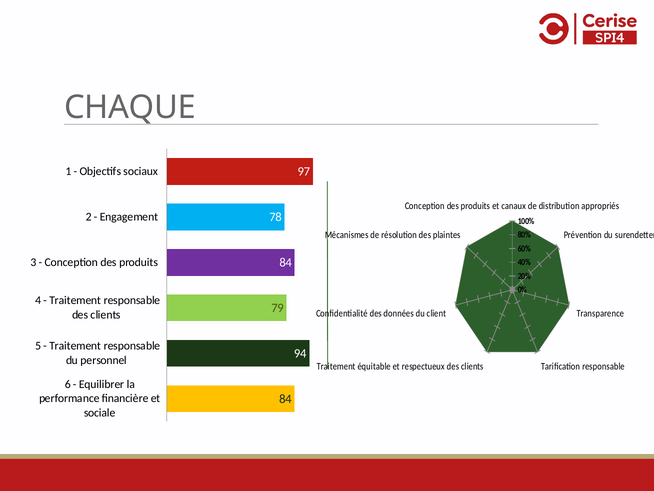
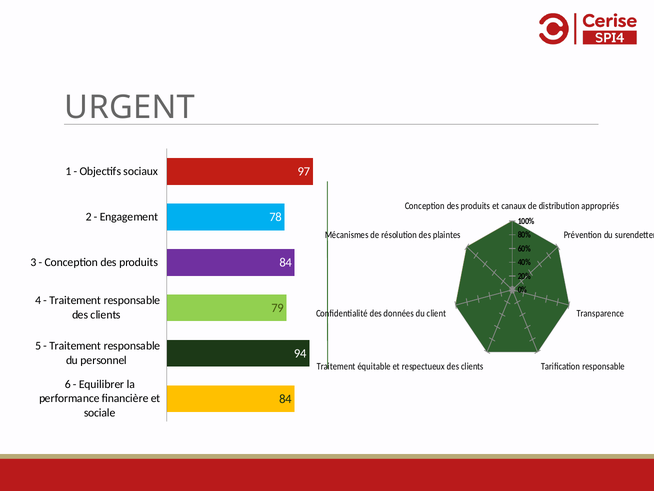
CHAQUE: CHAQUE -> URGENT (130, 107)
